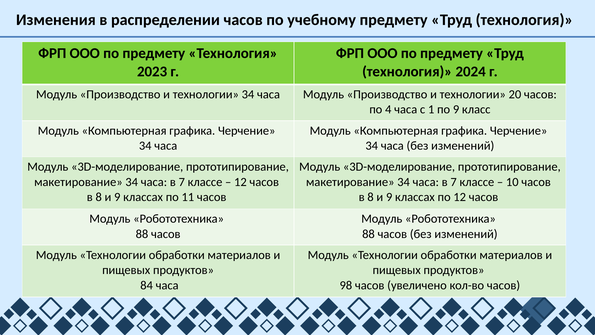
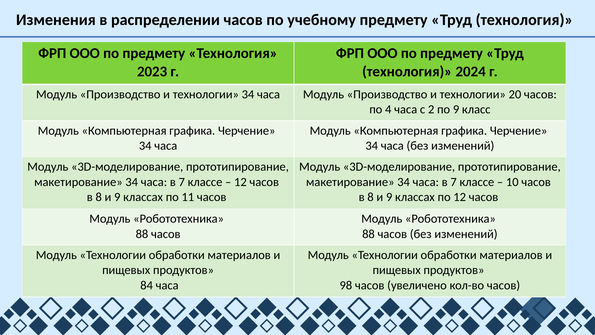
1: 1 -> 2 (431, 109)
